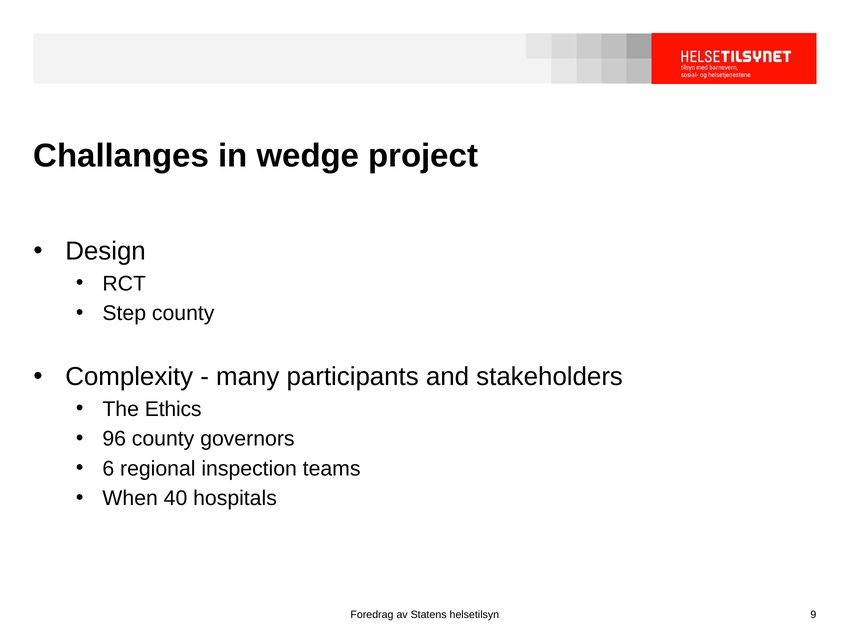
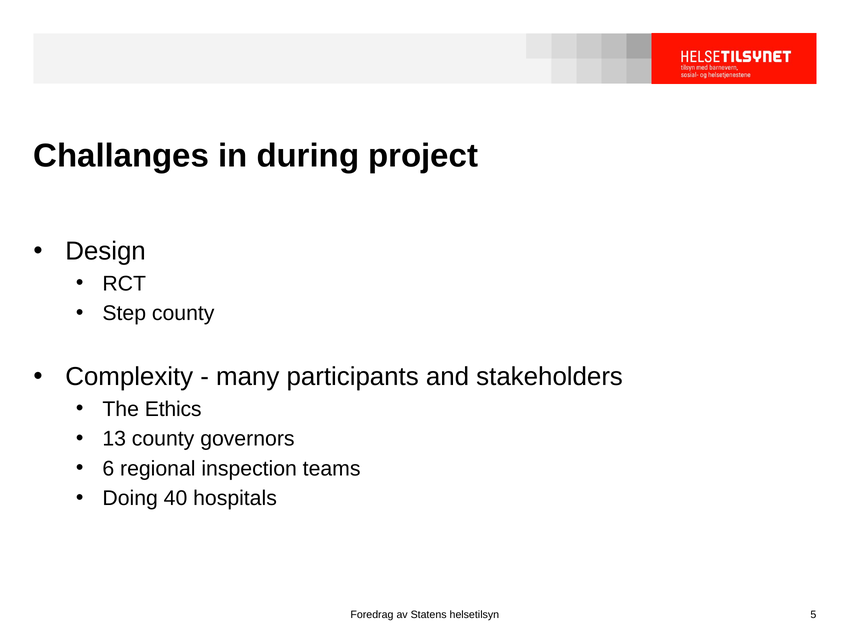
wedge: wedge -> during (308, 156)
96: 96 -> 13 (114, 439)
When: When -> Doing (130, 498)
9: 9 -> 5 (813, 614)
